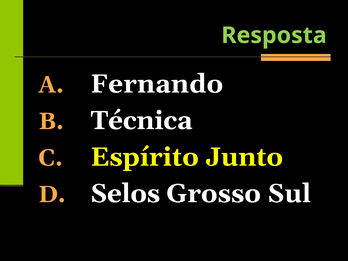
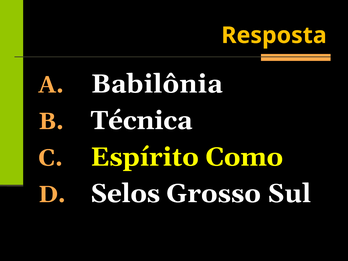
Resposta colour: light green -> yellow (274, 35)
Fernando: Fernando -> Babilônia (157, 84)
Junto: Junto -> Como (244, 157)
